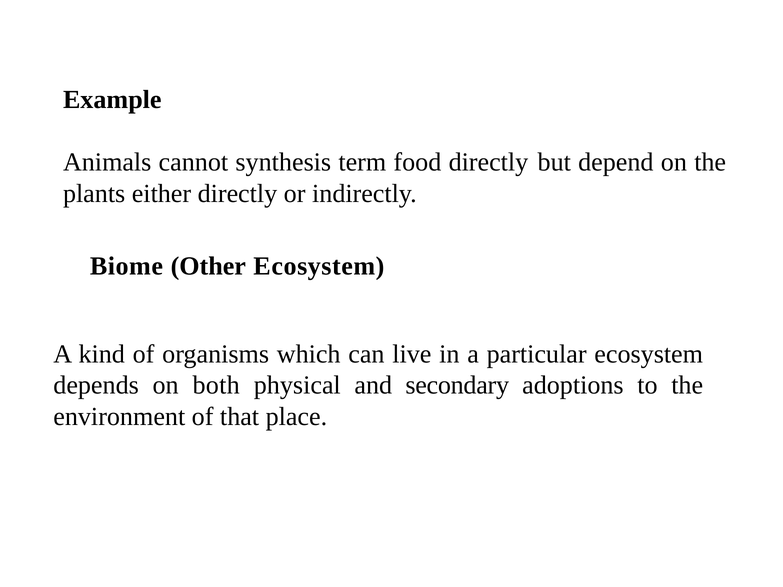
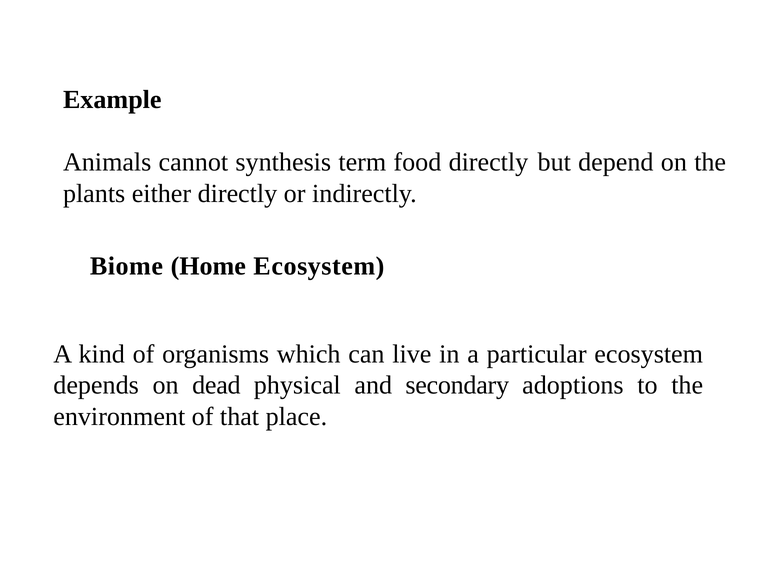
Other: Other -> Home (208, 266)
both: both -> dead (216, 385)
